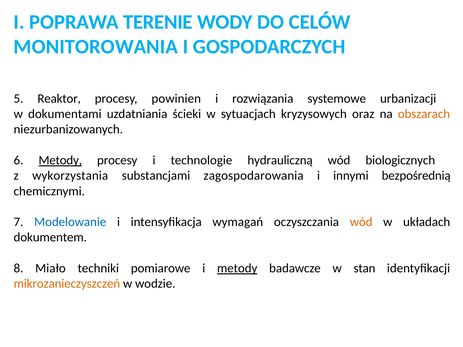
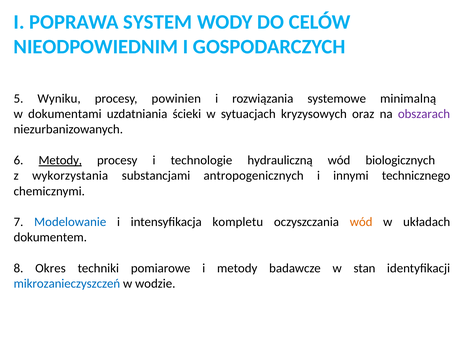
TERENIE: TERENIE -> SYSTEM (158, 22)
MONITOROWANIA: MONITOROWANIA -> NIEODPOWIEDNIM (96, 47)
Reaktor: Reaktor -> Wyniku (59, 99)
urbanizacji: urbanizacji -> minimalną (408, 99)
obszarach colour: orange -> purple (424, 114)
zagospodarowania: zagospodarowania -> antropogenicznych (254, 176)
bezpośrednią: bezpośrednią -> technicznego (416, 176)
wymagań: wymagań -> kompletu (238, 222)
Miało: Miało -> Okres (50, 268)
metody underline: present -> none (237, 268)
mikrozanieczyszczeń colour: orange -> blue (67, 284)
